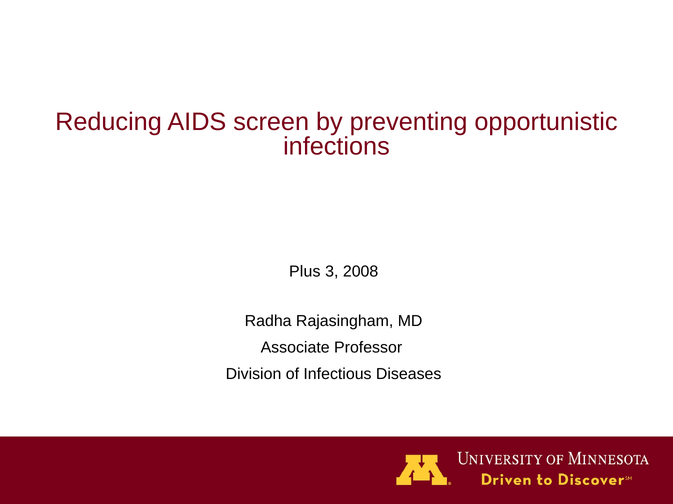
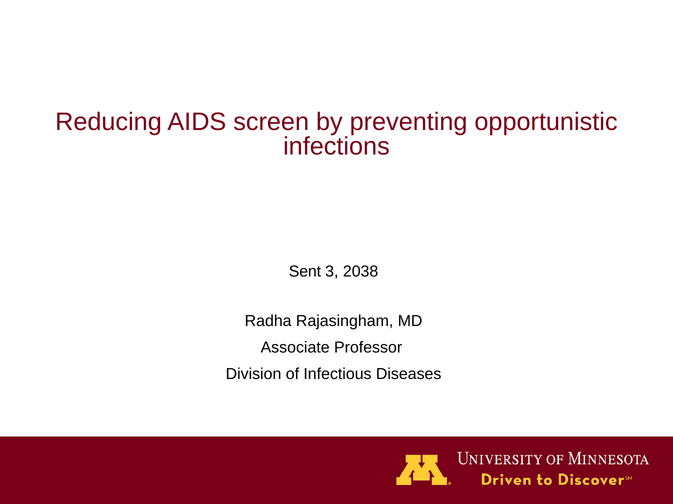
Plus: Plus -> Sent (305, 272)
2008: 2008 -> 2038 (361, 272)
